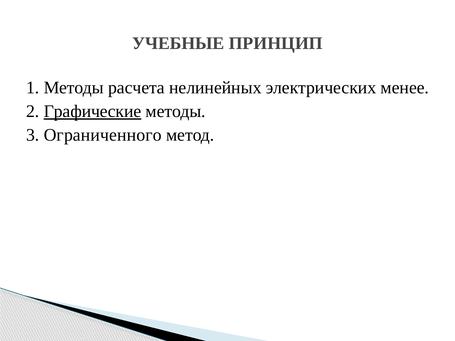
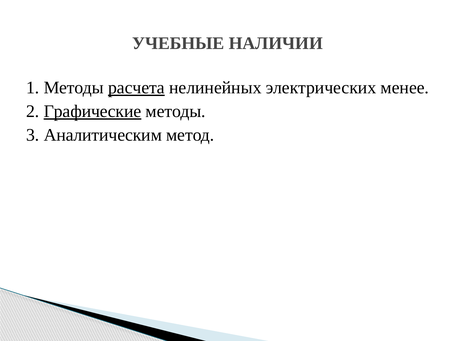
ПРИНЦИП: ПРИНЦИП -> НАЛИЧИИ (276, 43)
расчета underline: none -> present (136, 88)
Ограниченного: Ограниченного -> Аналитическим (103, 135)
